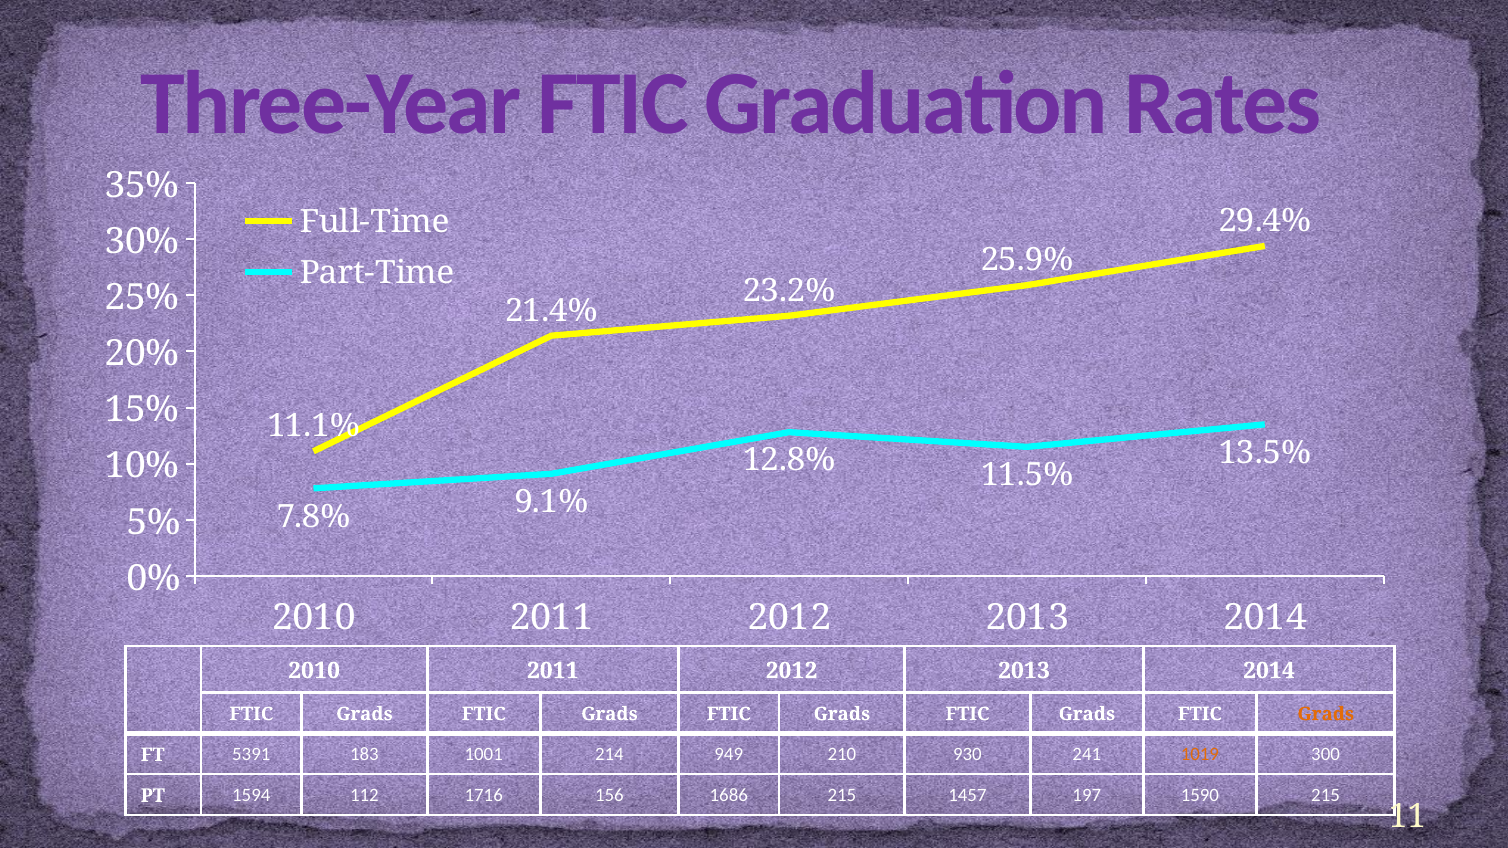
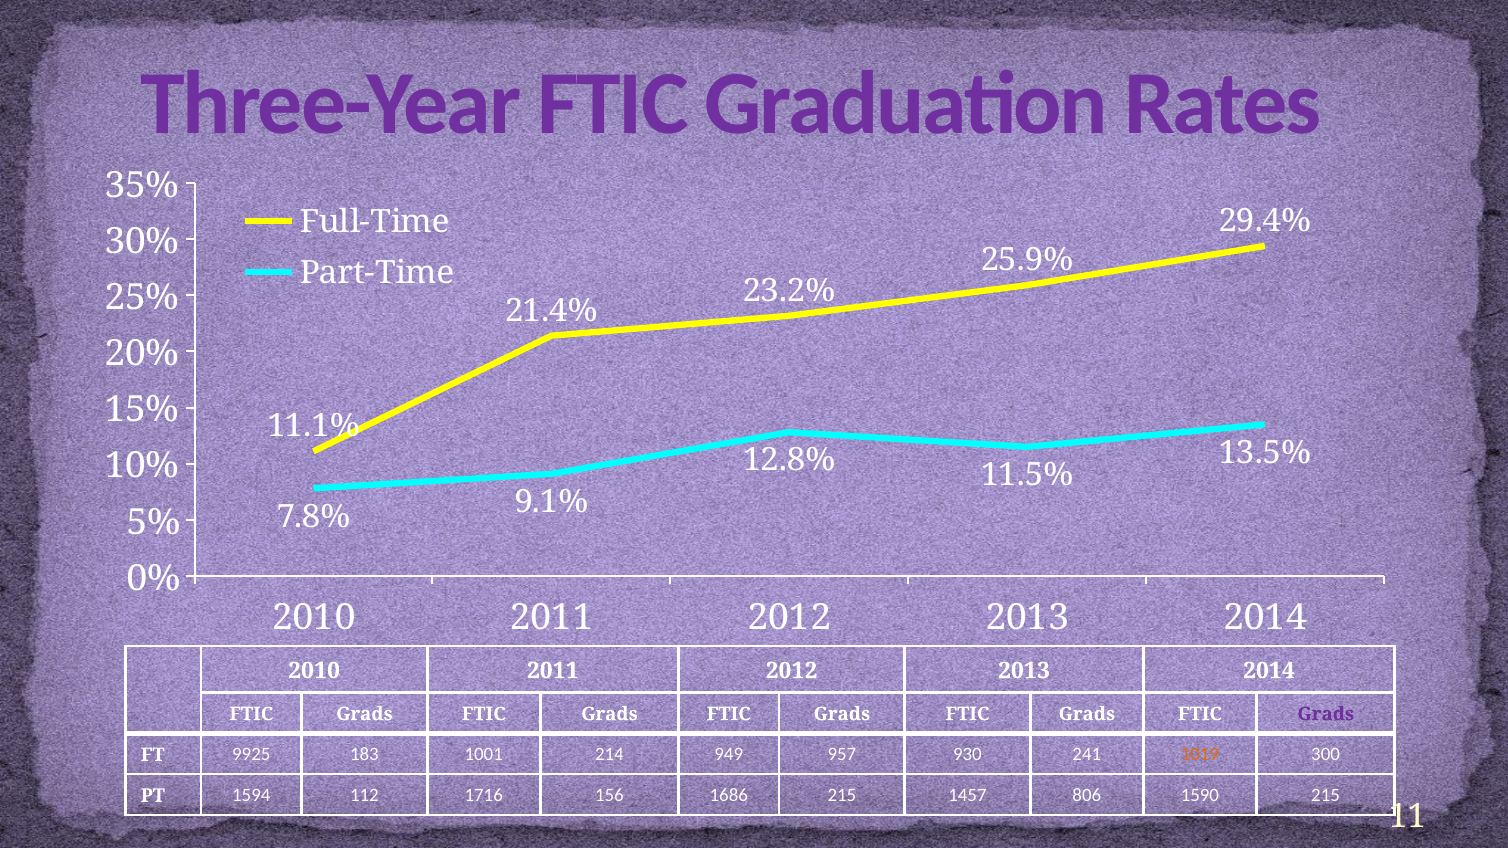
Grads colour: orange -> purple (1326, 714)
5391: 5391 -> 9925 (251, 755)
210: 210 -> 957 (842, 755)
197: 197 -> 806 (1087, 796)
